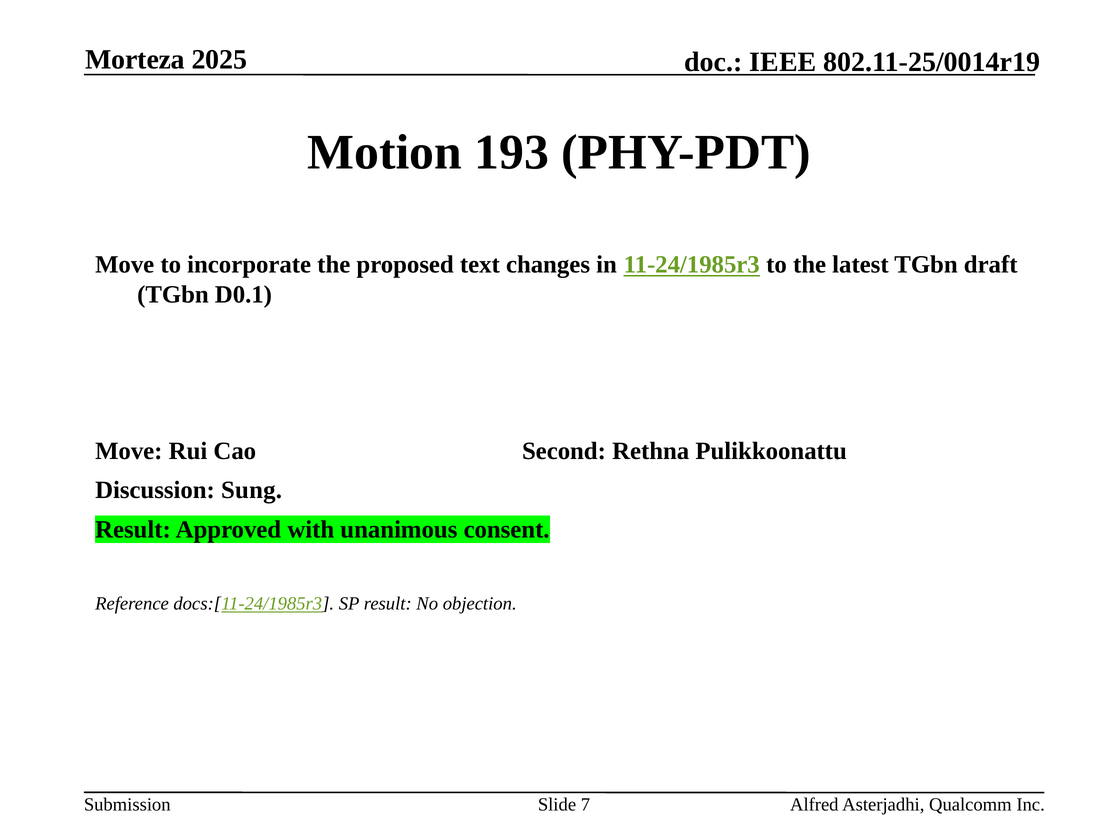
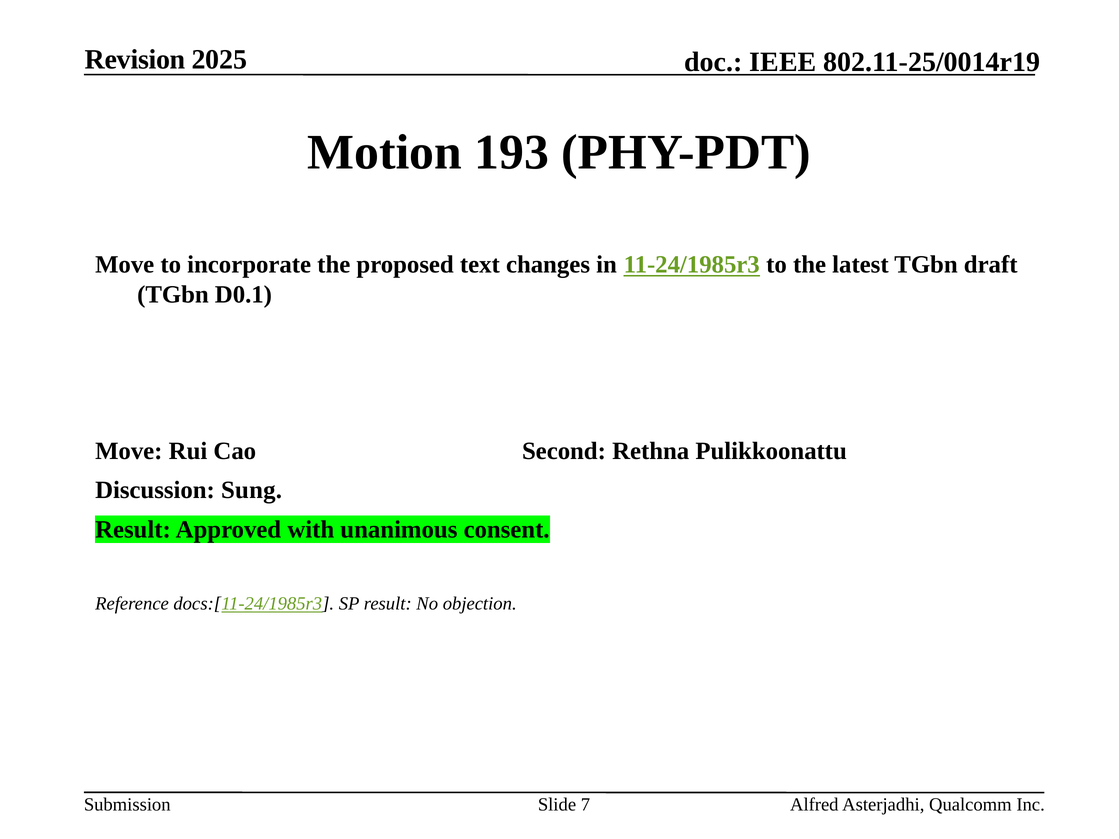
Morteza: Morteza -> Revision (135, 59)
